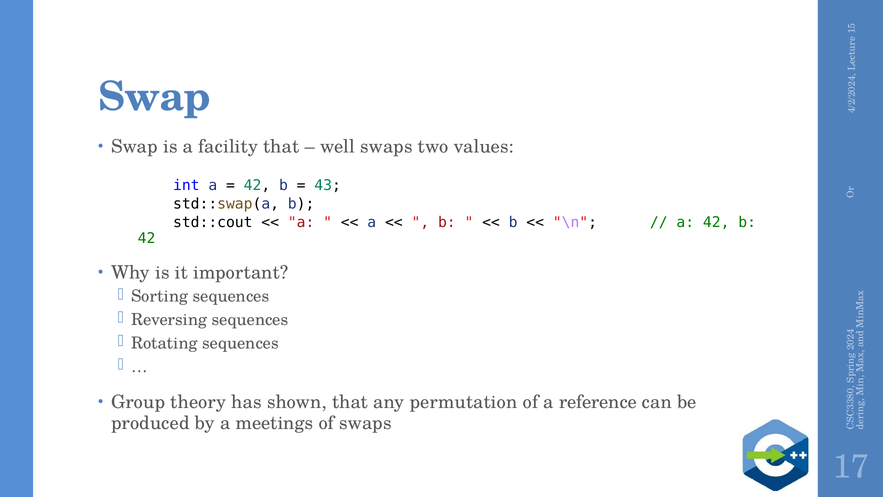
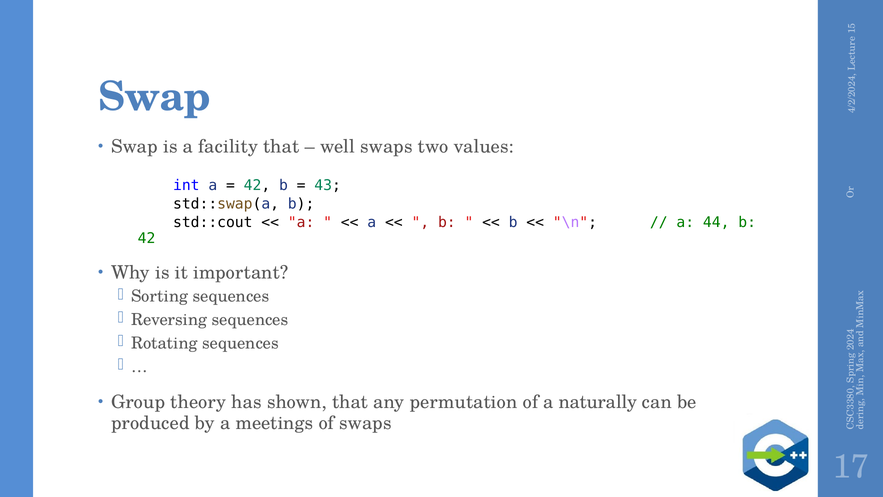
a 42: 42 -> 44 (716, 222)
reference: reference -> naturally (598, 402)
